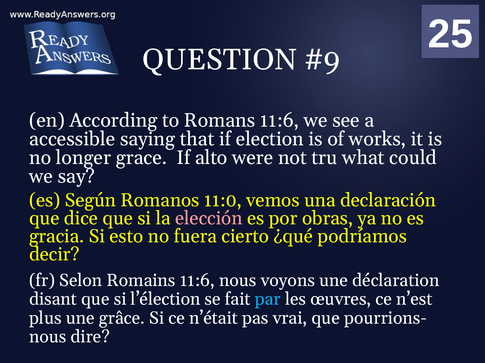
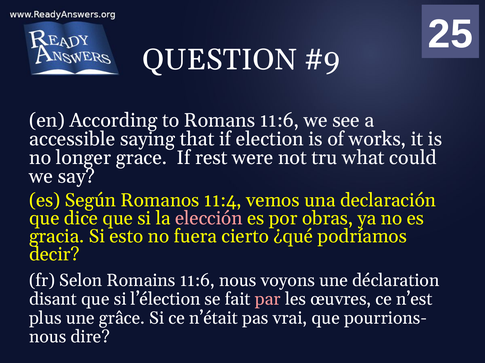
alto: alto -> rest (211, 158)
11:0: 11:0 -> 11:4 (223, 201)
par colour: light blue -> pink (268, 300)
